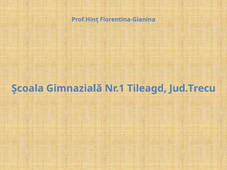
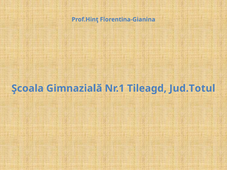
Jud.Trecu: Jud.Trecu -> Jud.Totul (192, 88)
